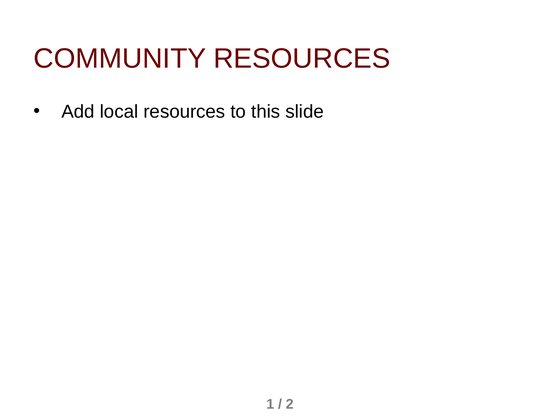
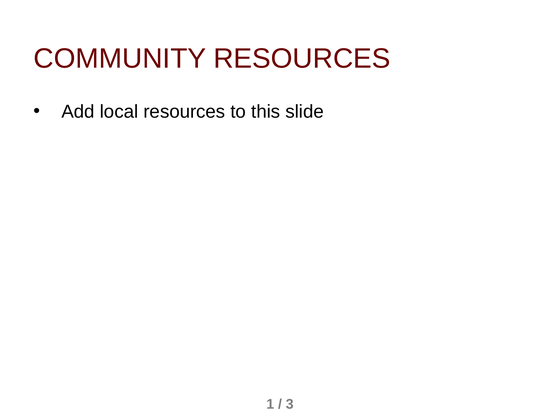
2: 2 -> 3 (290, 404)
